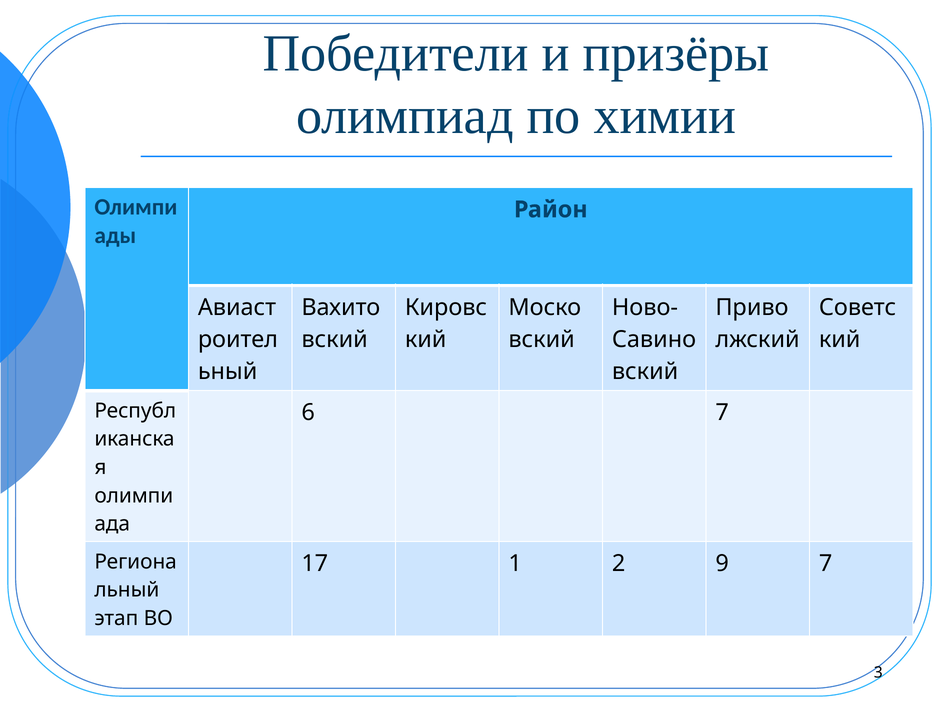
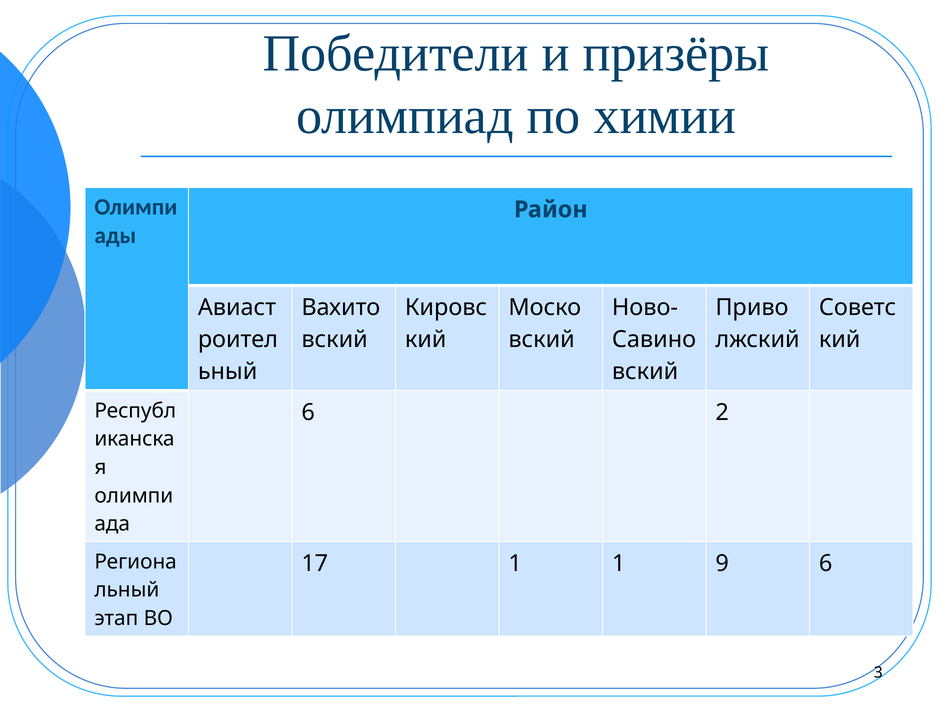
6 7: 7 -> 2 (722, 413)
1 2: 2 -> 1 (619, 564)
9 7: 7 -> 6 (826, 564)
